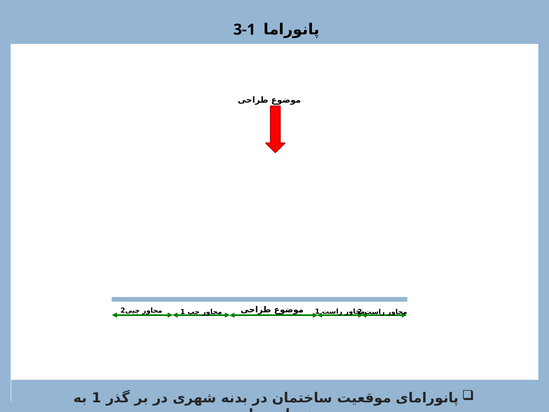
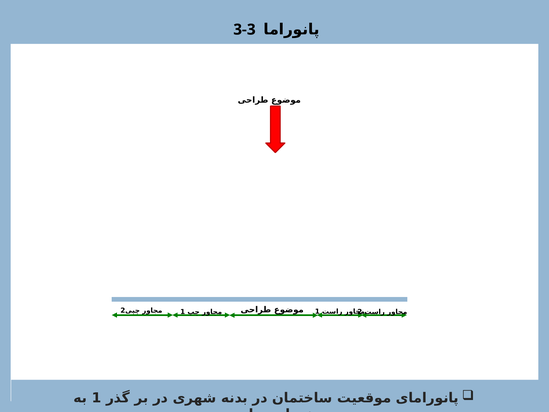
3-1: 3-1 -> 3-3 (244, 30)
